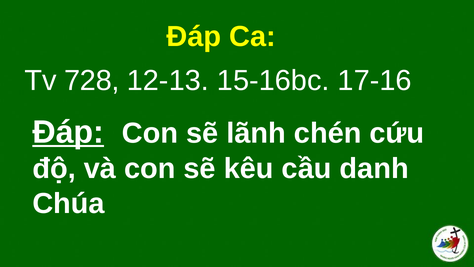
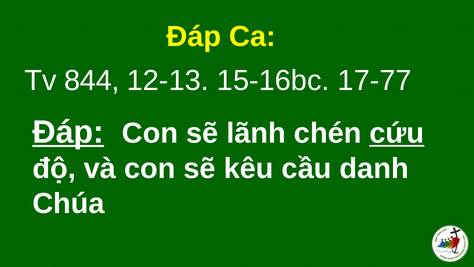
728: 728 -> 844 (92, 80)
17-16: 17-16 -> 17-77 (375, 80)
cứu underline: none -> present (397, 133)
